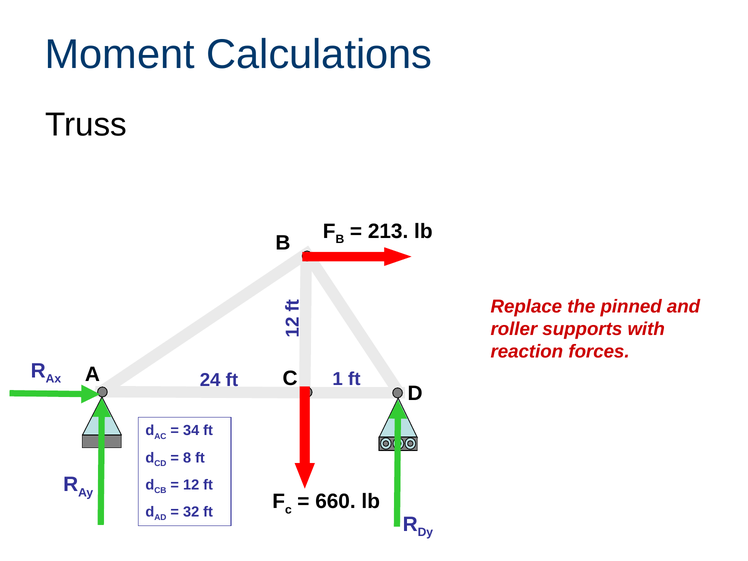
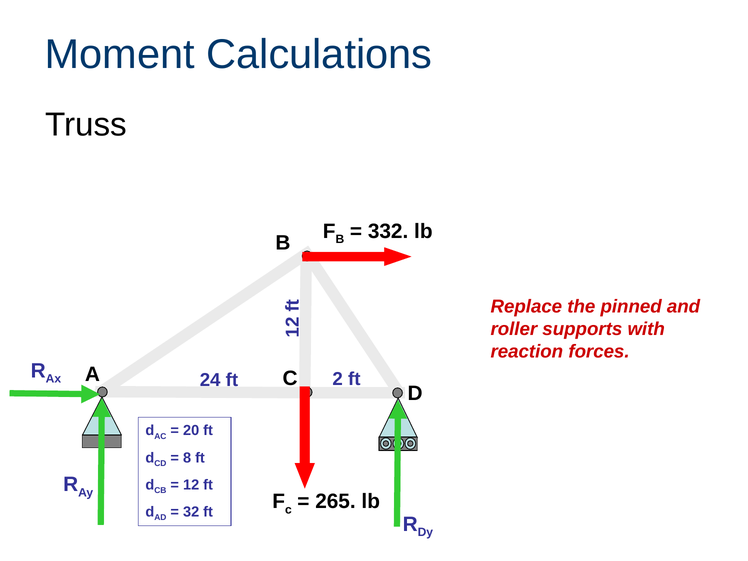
213: 213 -> 332 (388, 231)
24 ft 1: 1 -> 2 (338, 379)
34: 34 -> 20 (191, 431)
660: 660 -> 265 (335, 501)
